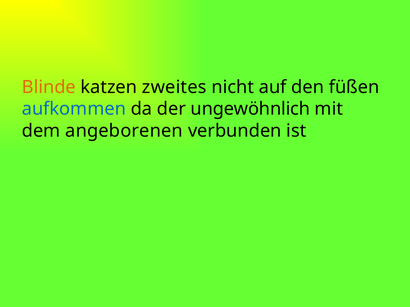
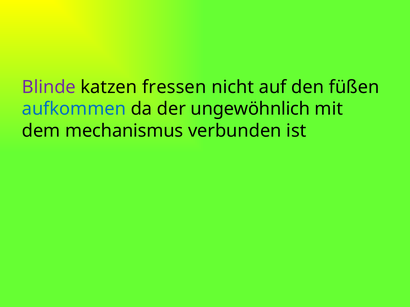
Blinde colour: orange -> purple (49, 87)
zweites: zweites -> fressen (174, 87)
angeborenen: angeborenen -> mechanismus (124, 131)
